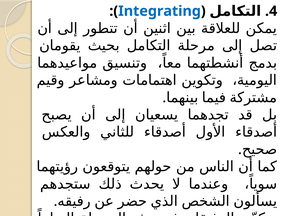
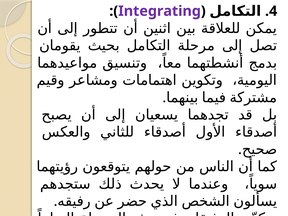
Integrating colour: blue -> purple (160, 11)
